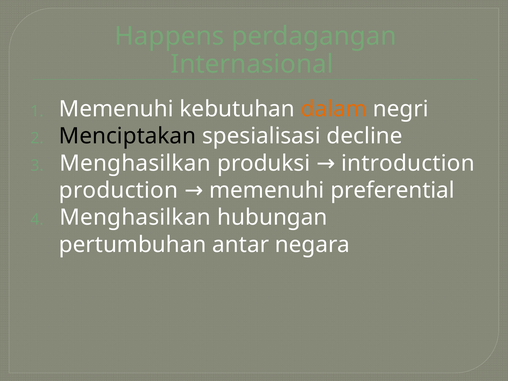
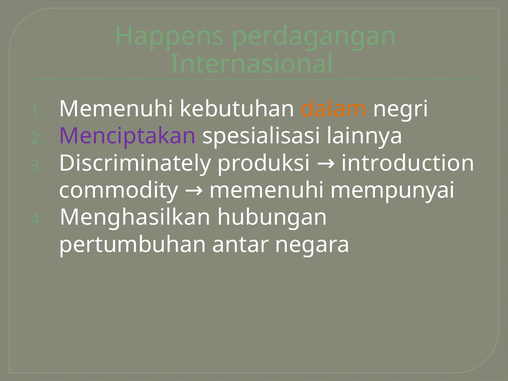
Menciptakan colour: black -> purple (128, 136)
decline: decline -> lainnya (365, 136)
Menghasilkan: Menghasilkan -> Discriminately (135, 163)
production: production -> commodity (119, 190)
preferential: preferential -> mempunyai (393, 190)
